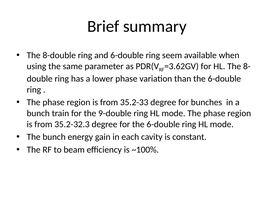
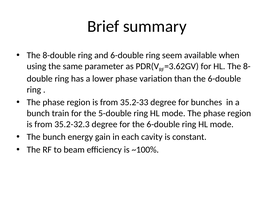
9-double: 9-double -> 5-double (115, 114)
